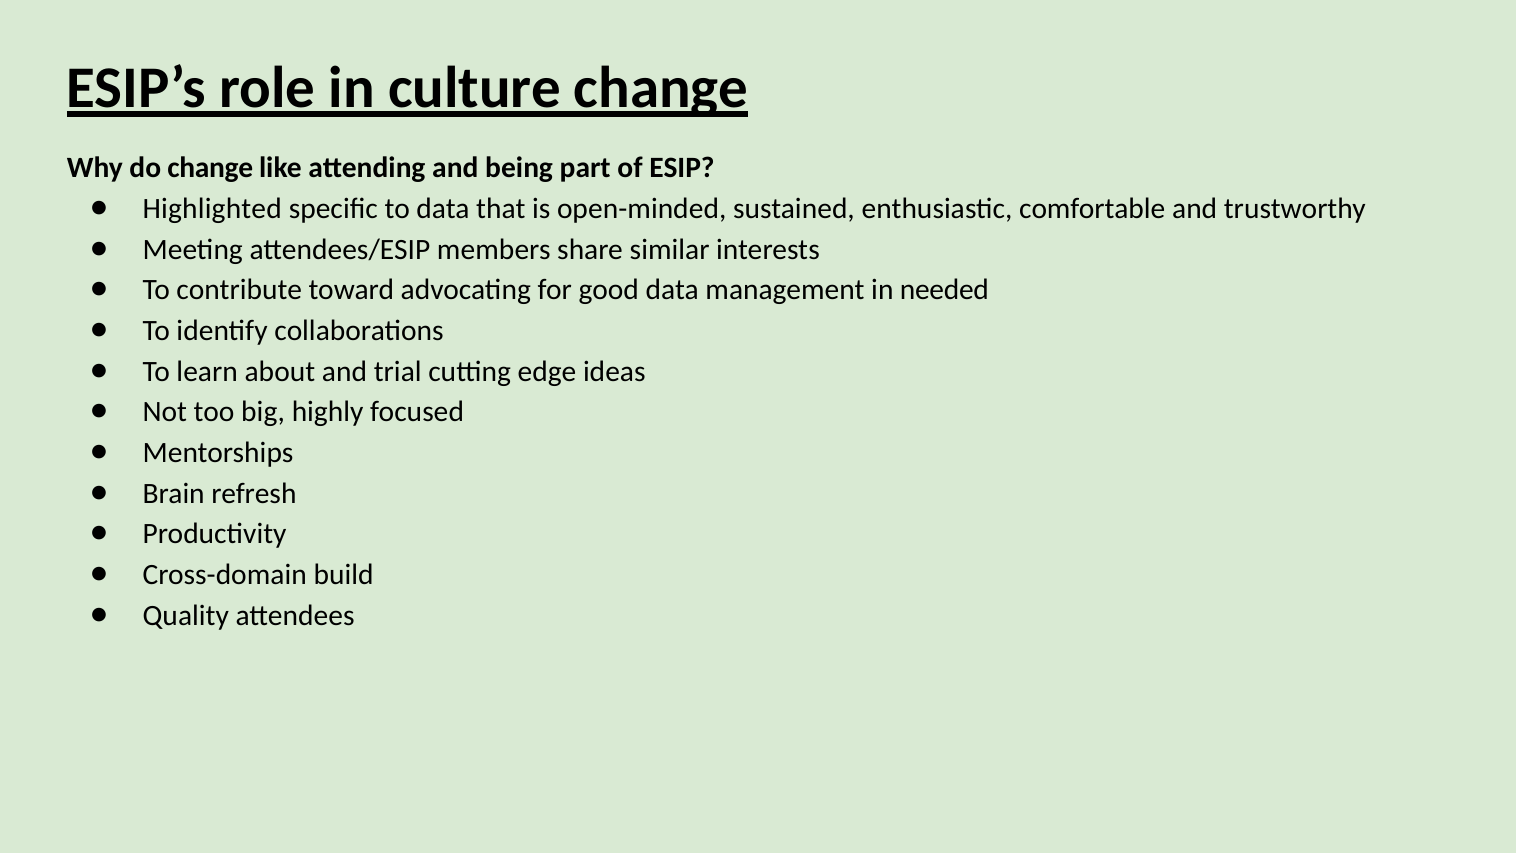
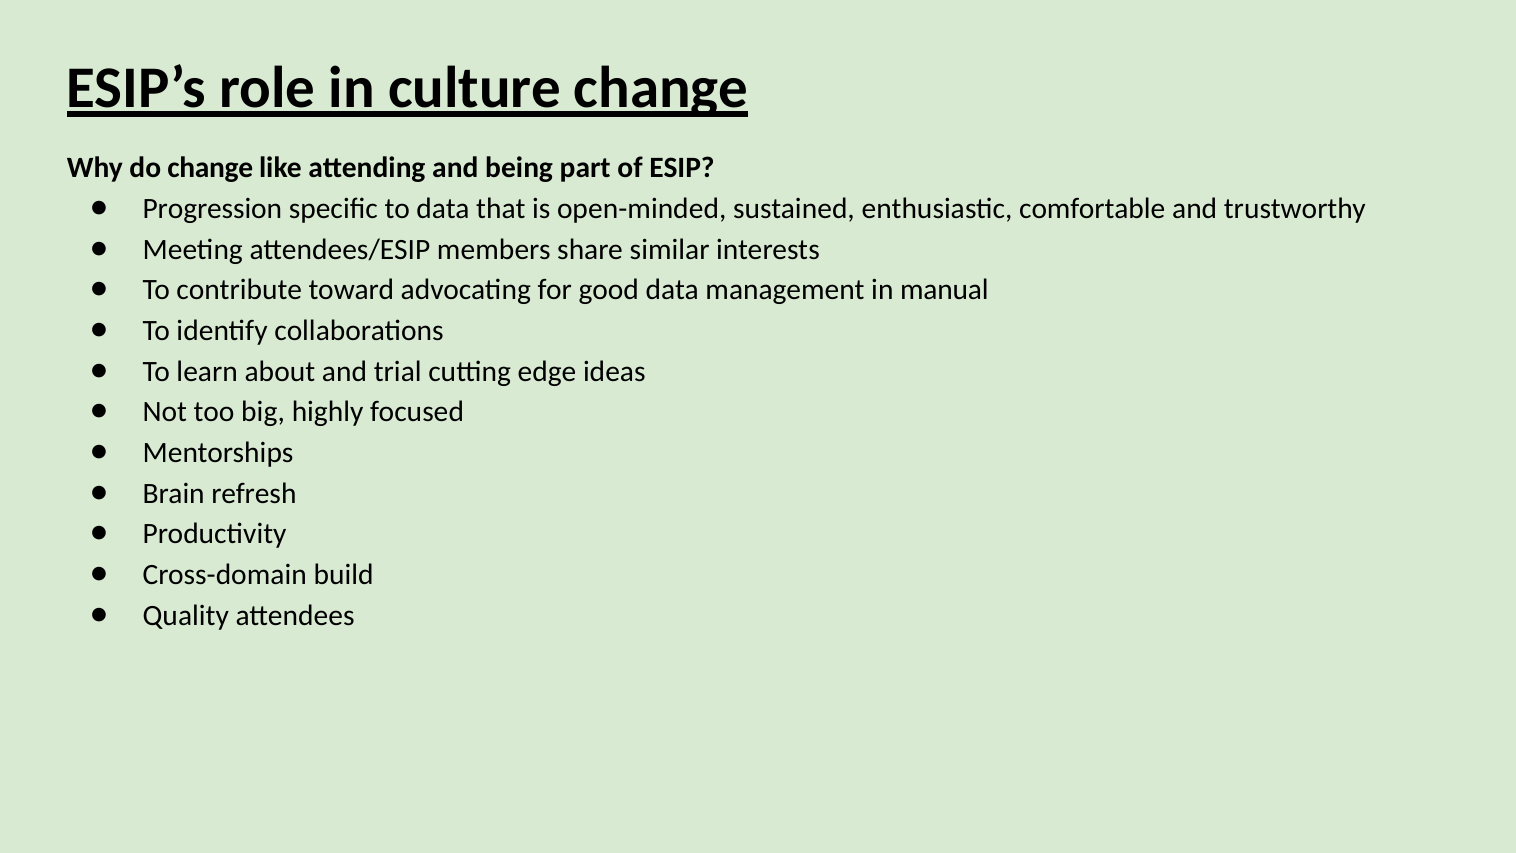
Highlighted: Highlighted -> Progression (212, 209)
needed: needed -> manual (944, 290)
